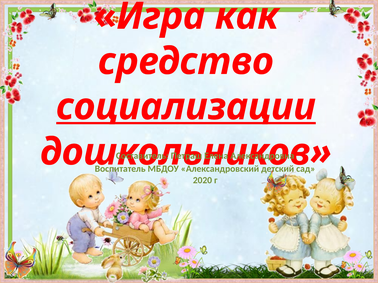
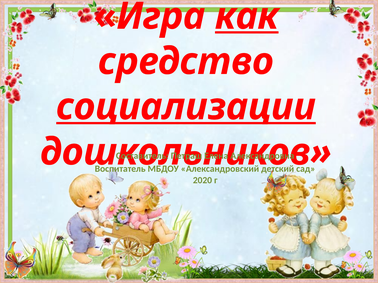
как underline: none -> present (247, 16)
